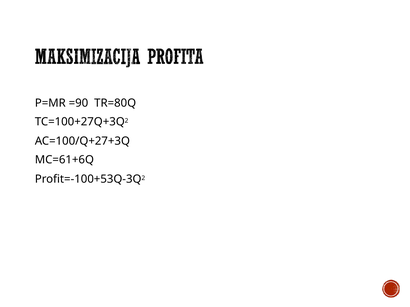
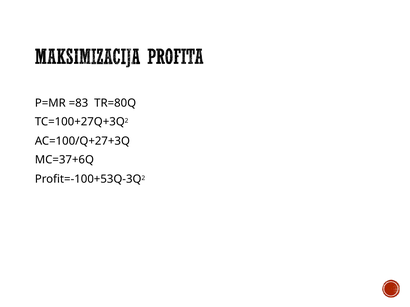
=90: =90 -> =83 (78, 103)
MC=61+6Q: MC=61+6Q -> MC=37+6Q (64, 160)
